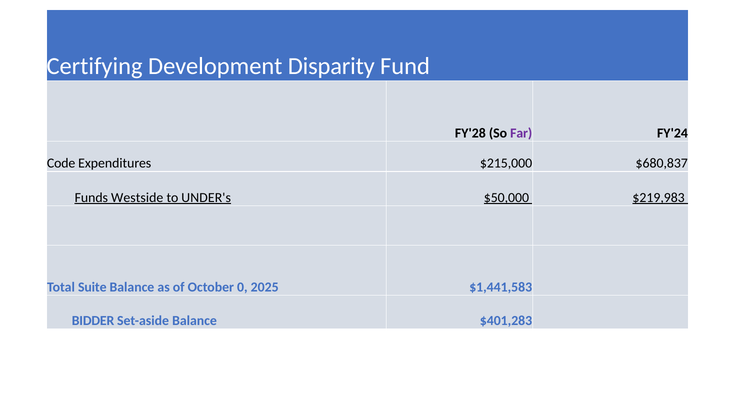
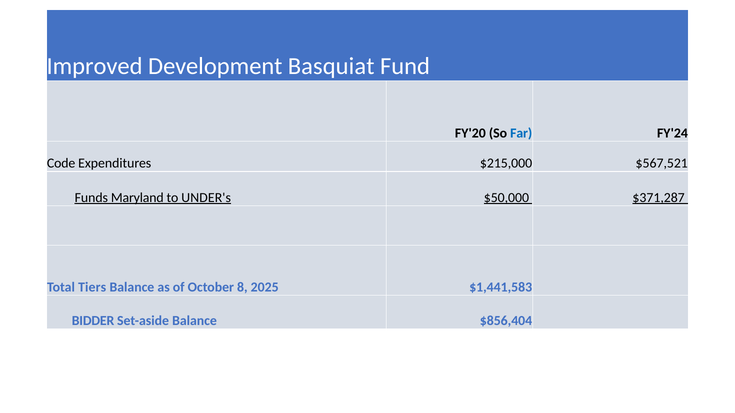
Certifying: Certifying -> Improved (95, 66)
Disparity: Disparity -> Basquiat (331, 66)
FY'28: FY'28 -> FY'20 (470, 133)
Far colour: purple -> blue (521, 133)
$680,837: $680,837 -> $567,521 (662, 163)
Westside: Westside -> Maryland (137, 198)
$219,983: $219,983 -> $371,287 (659, 198)
Suite: Suite -> Tiers (92, 287)
0: 0 -> 8 (242, 287)
$401,283: $401,283 -> $856,404 (506, 321)
